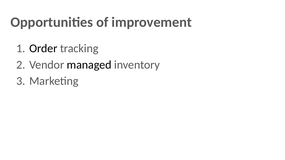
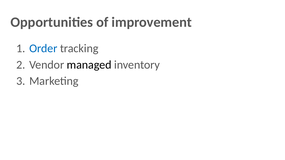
Order colour: black -> blue (43, 48)
